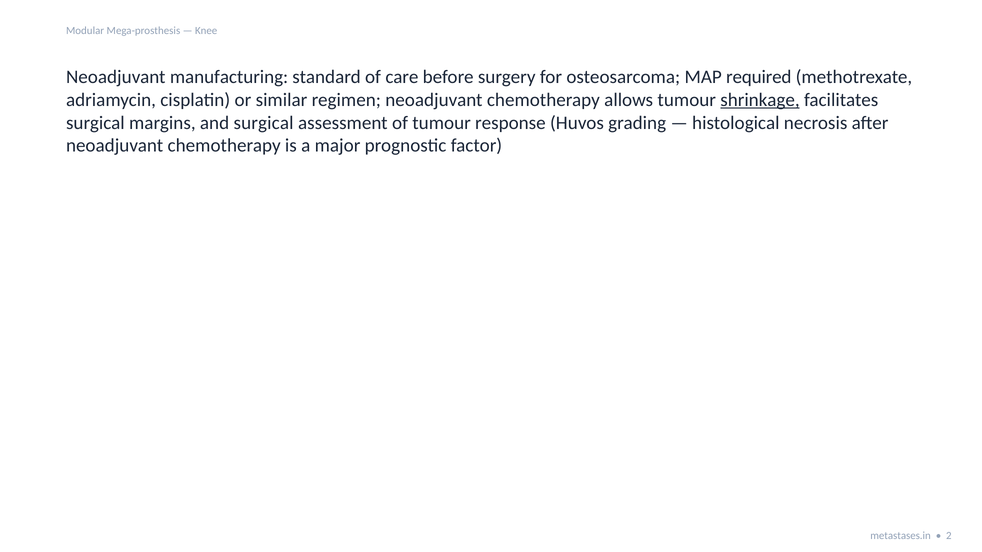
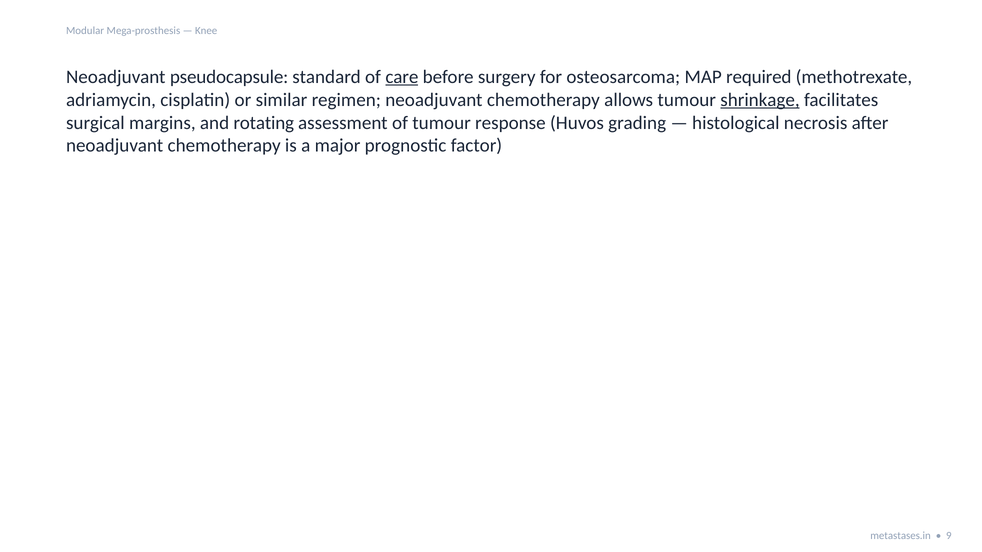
manufacturing: manufacturing -> pseudocapsule (229, 77)
care underline: none -> present (402, 77)
and surgical: surgical -> rotating (264, 123)
2: 2 -> 9 (949, 536)
